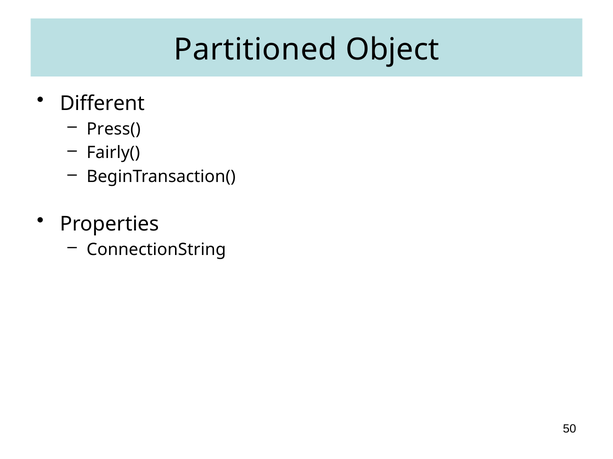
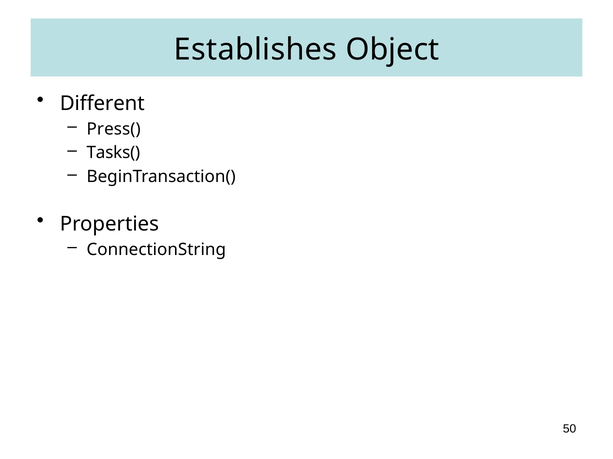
Partitioned: Partitioned -> Establishes (255, 50)
Fairly(: Fairly( -> Tasks( (113, 153)
